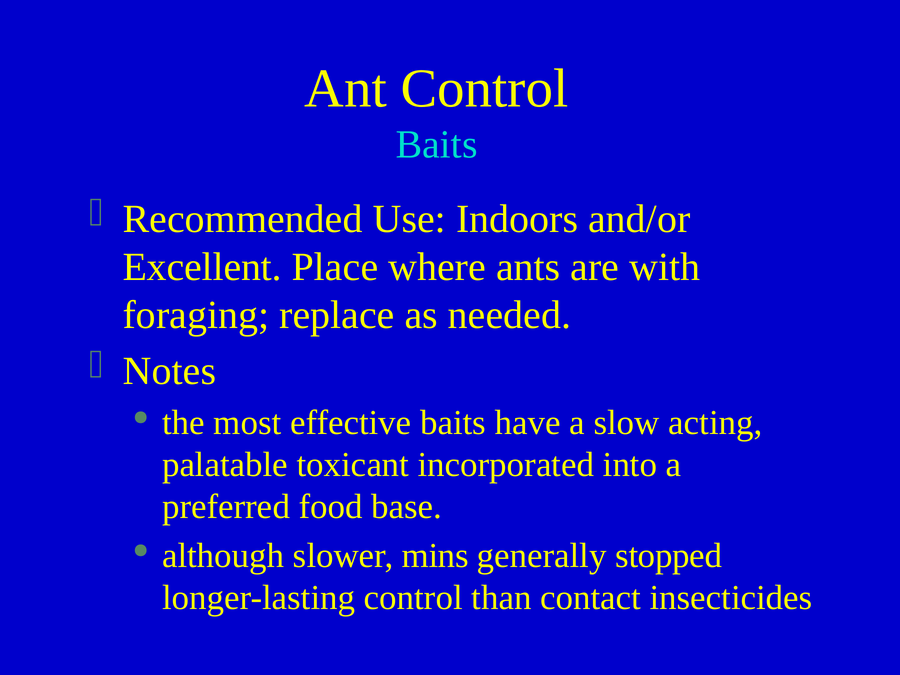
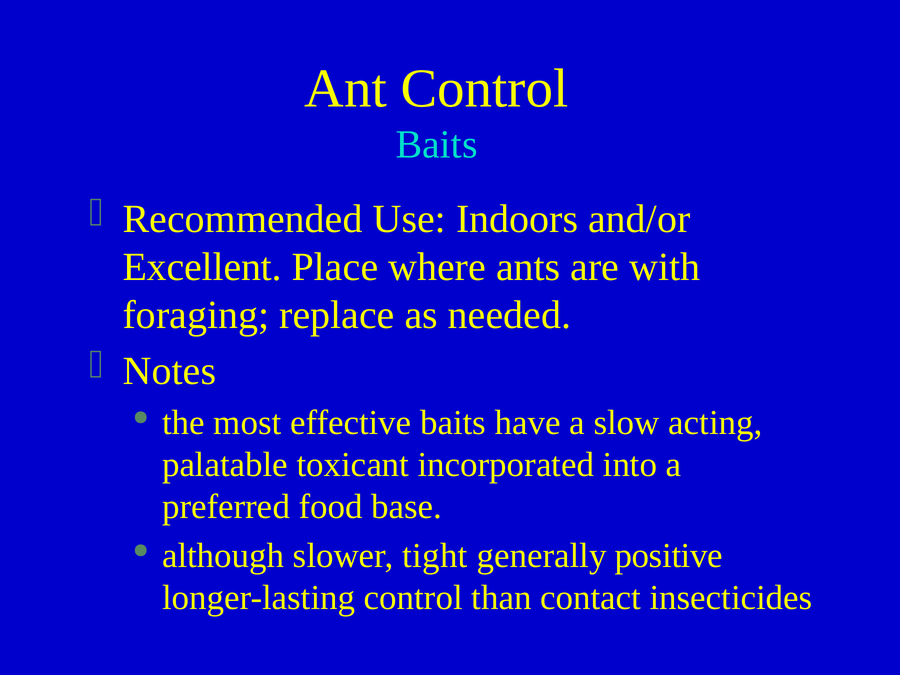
mins: mins -> tight (435, 556)
stopped: stopped -> positive (669, 556)
